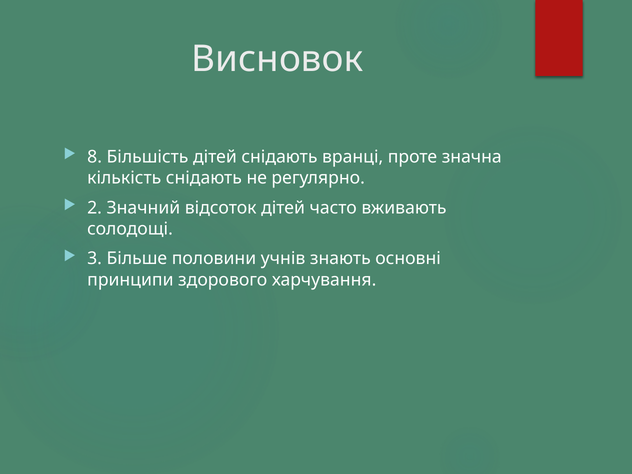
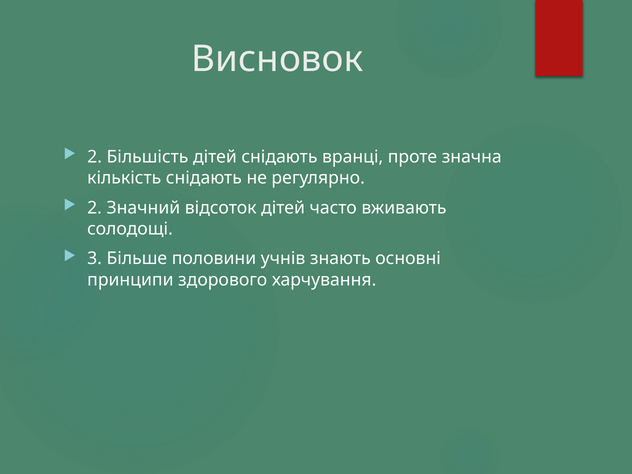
8: 8 -> 2 (95, 157)
